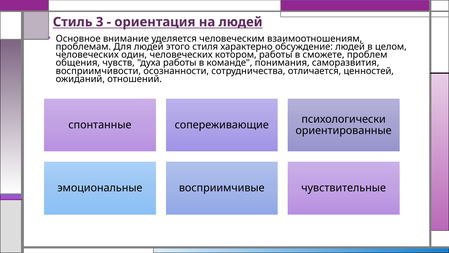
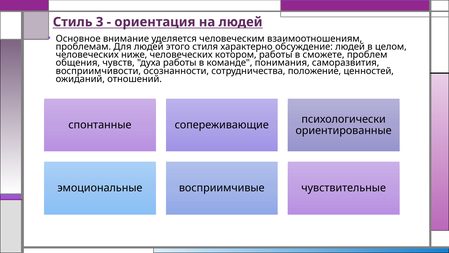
один: один -> ниже (134, 55)
отличается: отличается -> положение (315, 71)
